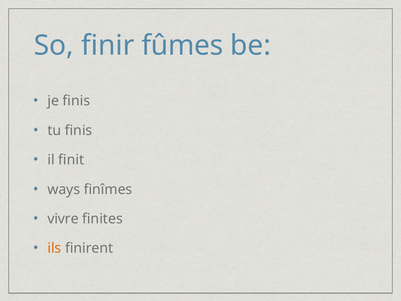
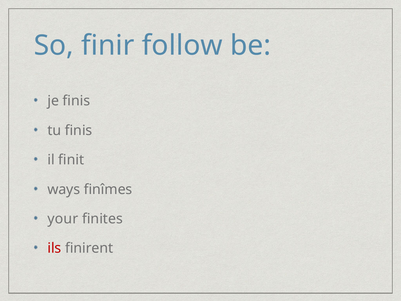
fûmes: fûmes -> follow (182, 46)
vivre: vivre -> your (63, 219)
ils colour: orange -> red (54, 248)
